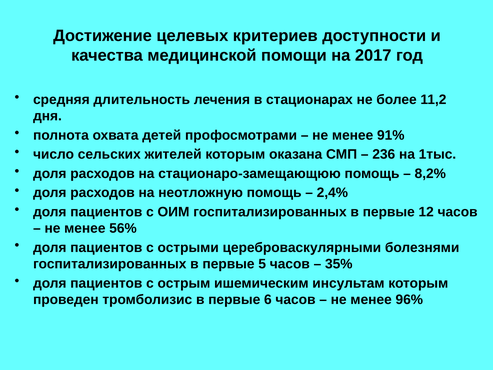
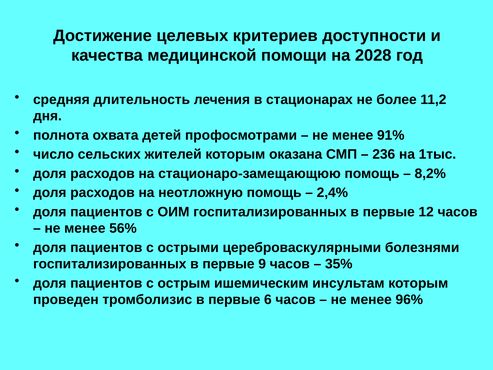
2017: 2017 -> 2028 (373, 55)
5: 5 -> 9 (262, 264)
